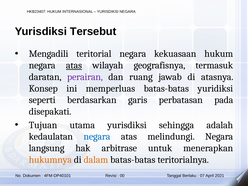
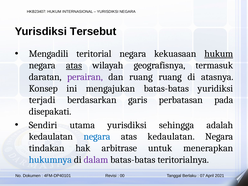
hukum underline: none -> present (219, 54)
ruang jawab: jawab -> ruang (170, 77)
memperluas: memperluas -> mengajukan (110, 88)
seperti: seperti -> terjadi (42, 100)
Tujuan: Tujuan -> Sendiri (43, 125)
atas melindungi: melindungi -> kedaulatan (171, 137)
langsung: langsung -> tindakan (47, 148)
hukumnya colour: orange -> blue (50, 160)
dalam colour: orange -> purple (96, 160)
